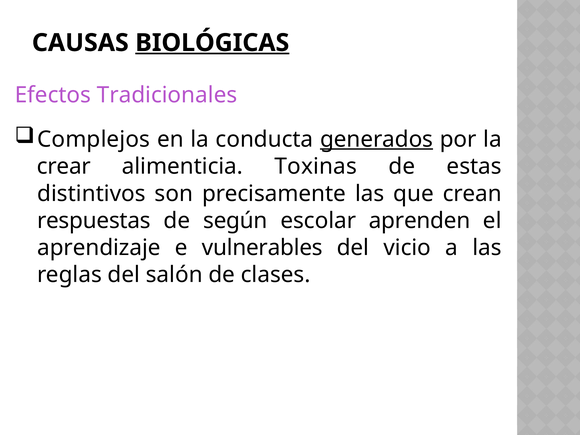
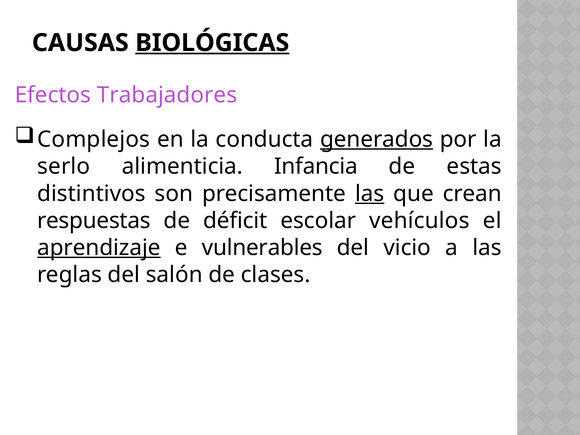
Tradicionales: Tradicionales -> Trabajadores (167, 95)
crear: crear -> serlo (64, 167)
Toxinas: Toxinas -> Infancia (316, 167)
las underline: none -> present (370, 194)
según: según -> déficit (235, 221)
aprenden: aprenden -> vehículos (419, 221)
aprendizaje underline: none -> present (99, 248)
